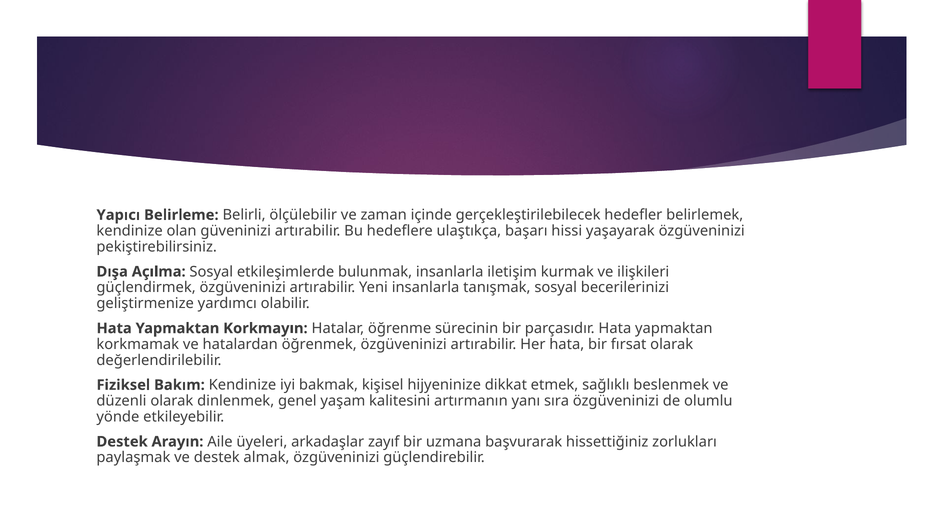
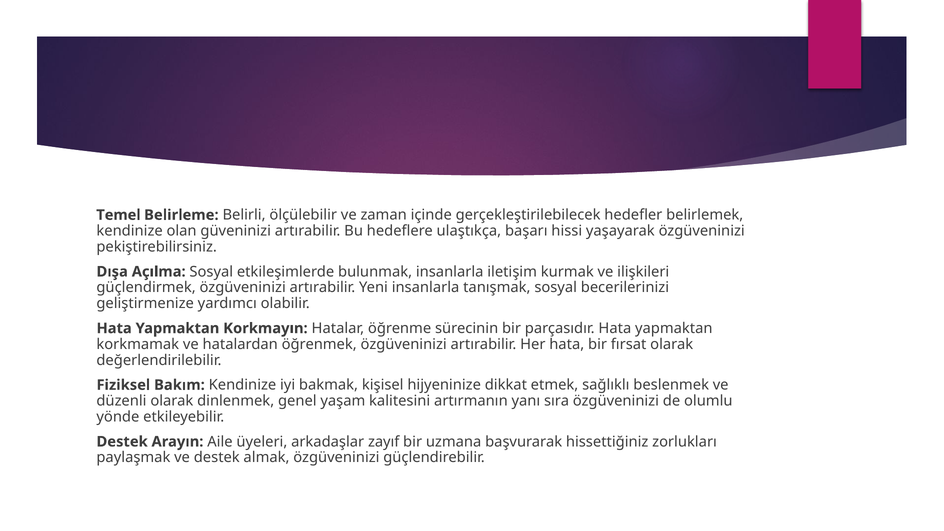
Yapıcı: Yapıcı -> Temel (118, 215)
